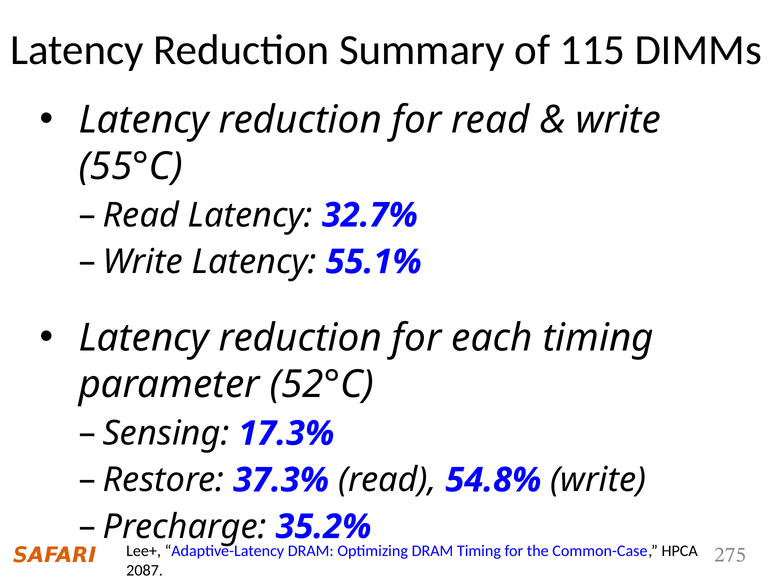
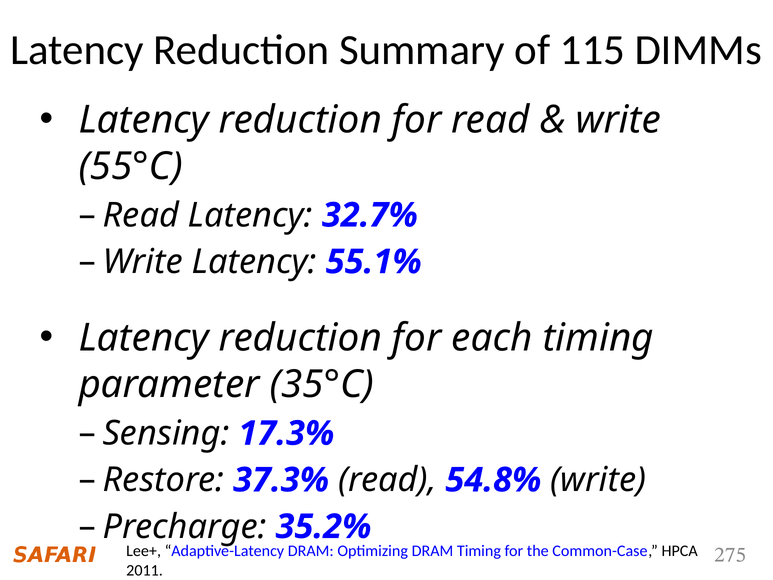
52°C: 52°C -> 35°C (322, 384)
2087: 2087 -> 2011 (145, 570)
